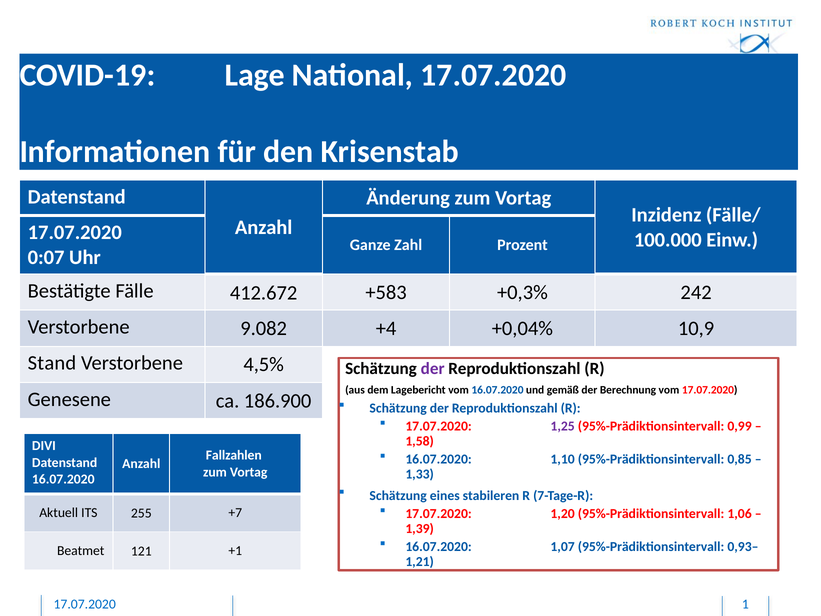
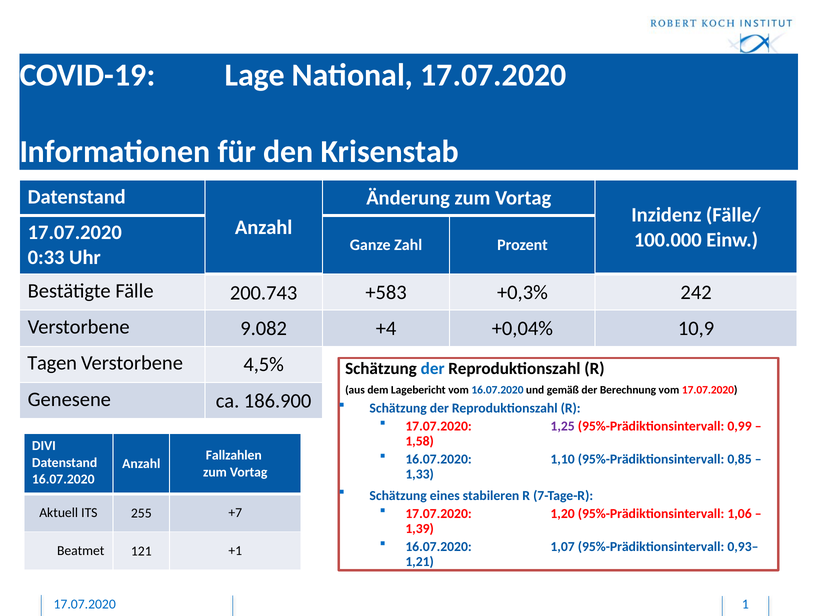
0:07: 0:07 -> 0:33 (46, 258)
412.672: 412.672 -> 200.743 (264, 293)
Stand: Stand -> Tagen (52, 363)
der colour: purple -> blue (433, 368)
